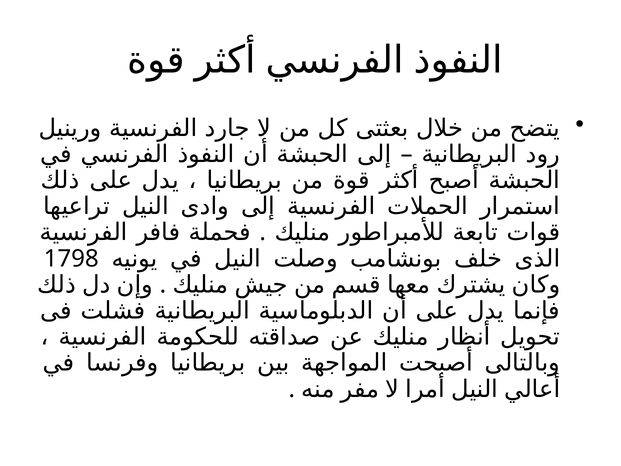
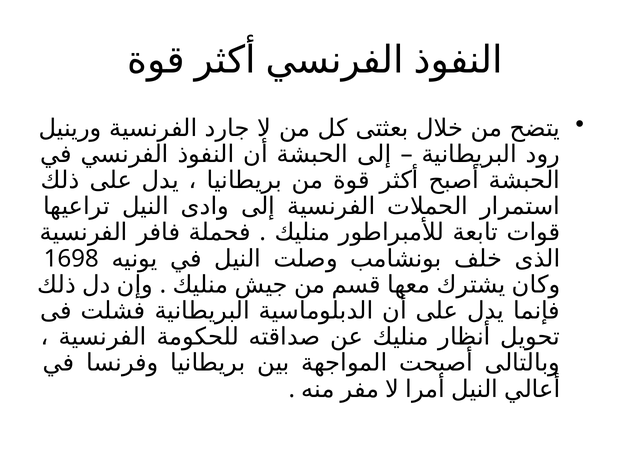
1798: 1798 -> 1698 (71, 258)
